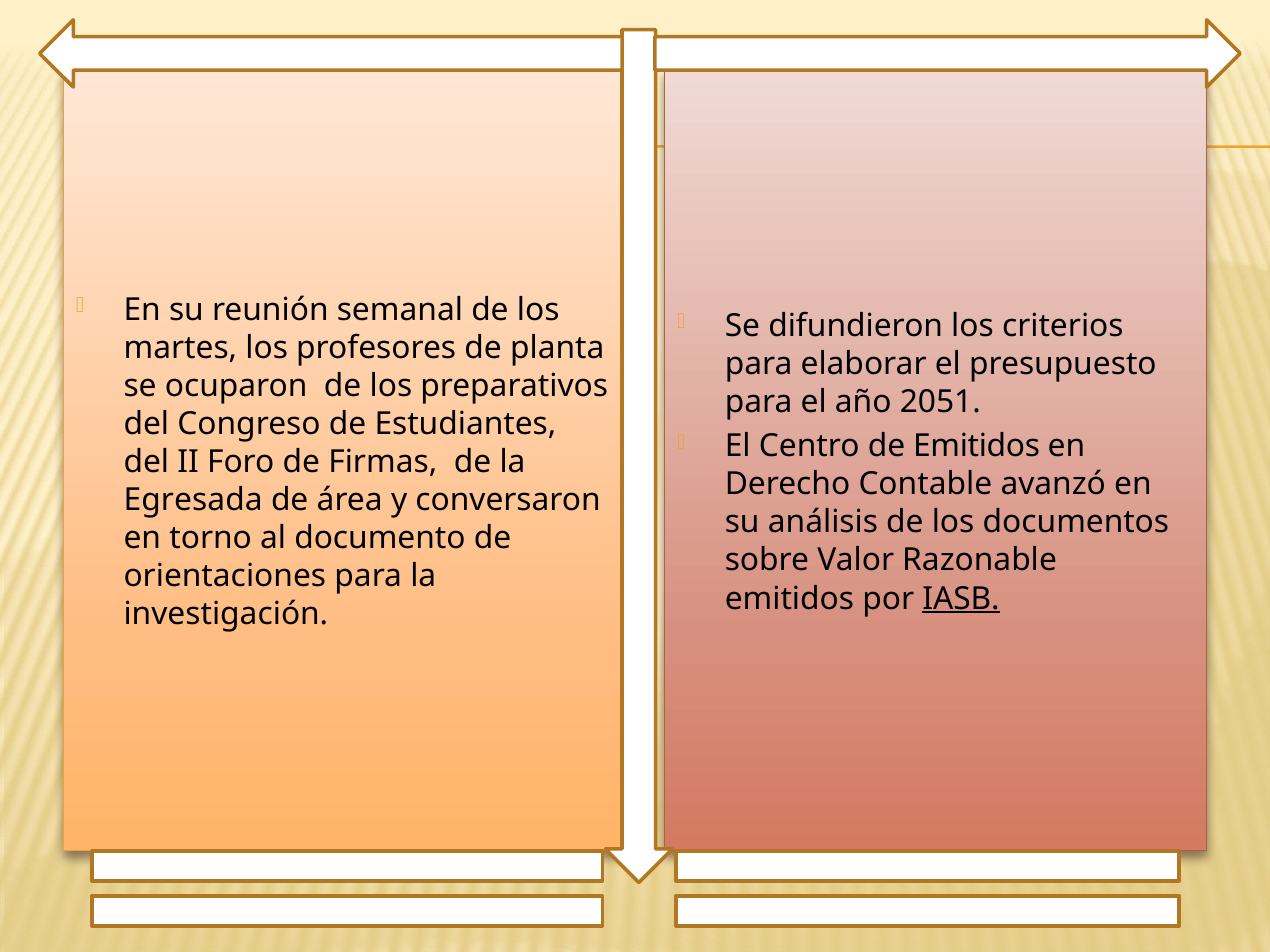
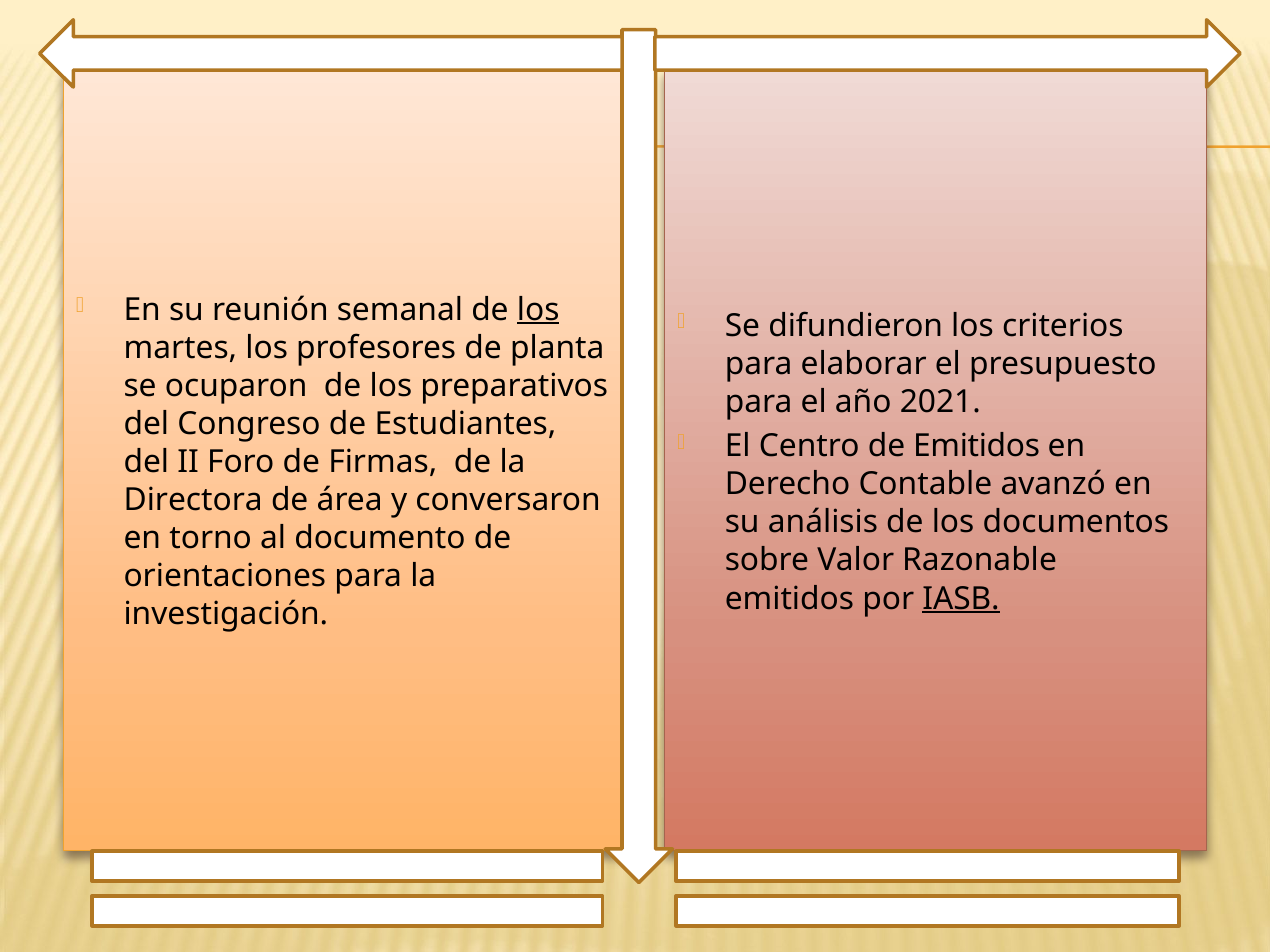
los underline: none -> present (538, 310)
2051: 2051 -> 2021 (940, 402)
Egresada: Egresada -> Directora (193, 500)
